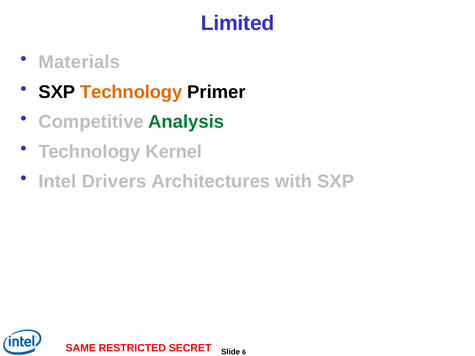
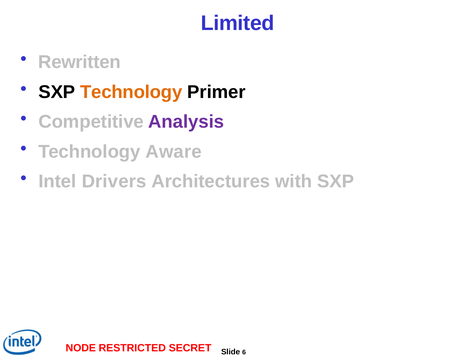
Materials: Materials -> Rewritten (80, 62)
Analysis colour: green -> purple (186, 122)
Kernel: Kernel -> Aware (174, 152)
SAME: SAME -> NODE (81, 348)
